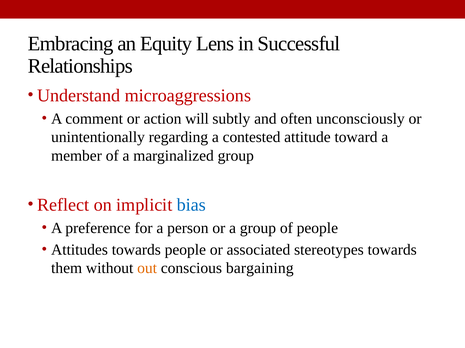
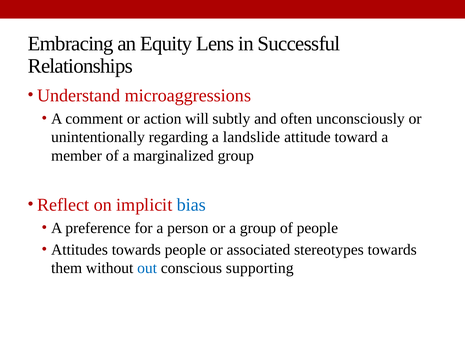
contested: contested -> landslide (251, 137)
out colour: orange -> blue (147, 269)
bargaining: bargaining -> supporting (260, 269)
